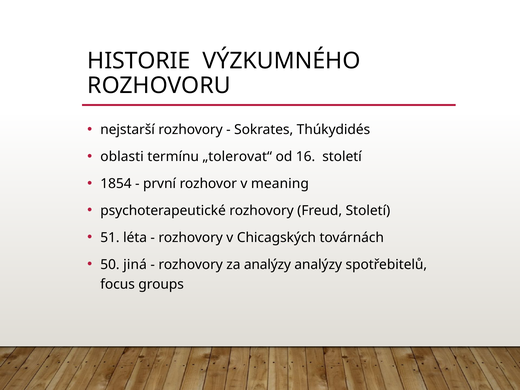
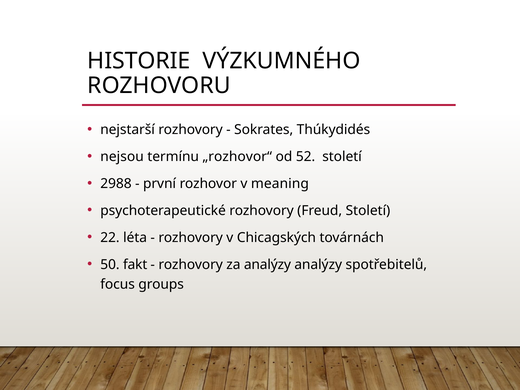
oblasti: oblasti -> nejsou (122, 157)
„tolerovat“: „tolerovat“ -> „rozhovor“ (237, 157)
16: 16 -> 52 (306, 157)
1854: 1854 -> 2988 (116, 184)
51: 51 -> 22 (110, 238)
jiná: jiná -> fakt (135, 265)
